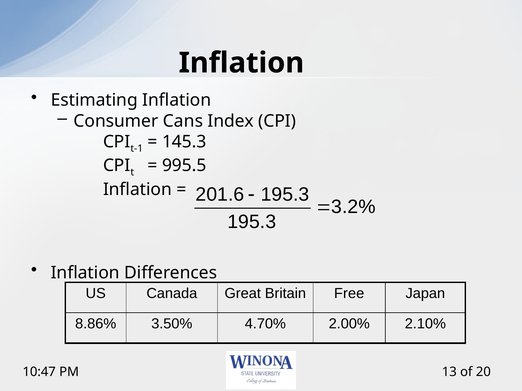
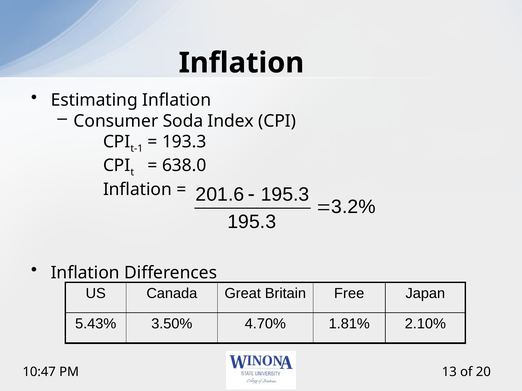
Cans: Cans -> Soda (183, 121)
145.3: 145.3 -> 193.3 (184, 142)
995.5: 995.5 -> 638.0 (184, 166)
8.86%: 8.86% -> 5.43% (96, 324)
2.00%: 2.00% -> 1.81% (349, 324)
